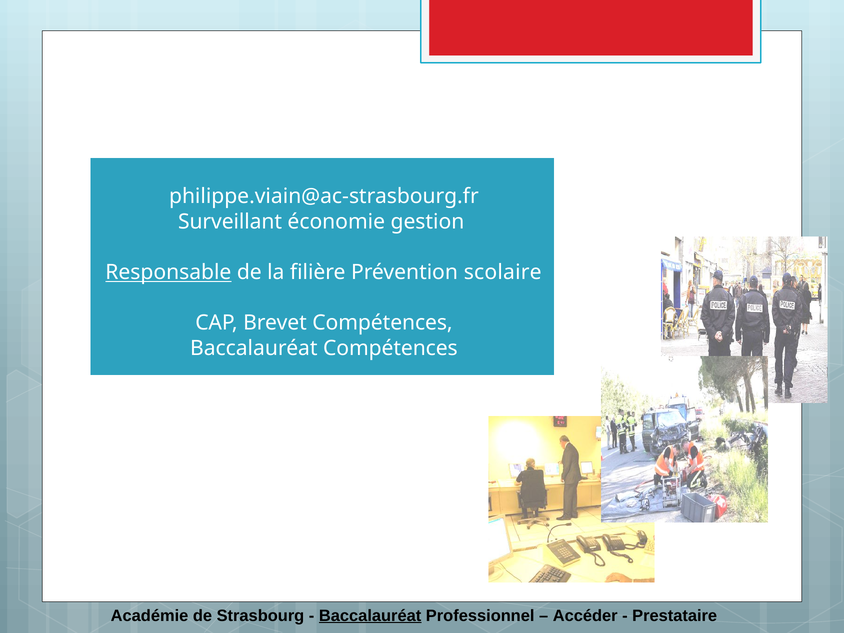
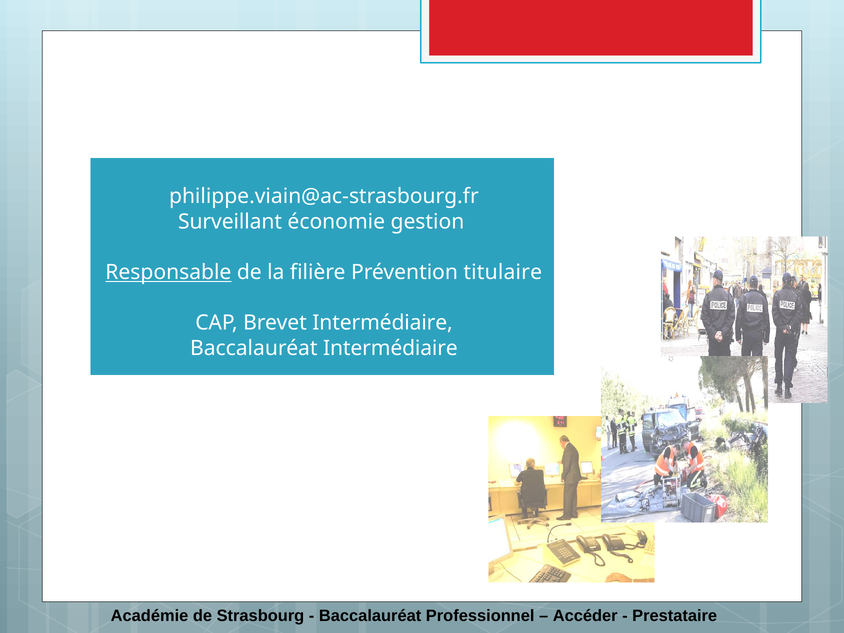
scolaire: scolaire -> titulaire (503, 272)
Brevet Compétences: Compétences -> Intermédiaire (383, 323)
Baccalauréat Compétences: Compétences -> Intermédiaire (390, 348)
Baccalauréat underline: present -> none (370, 616)
